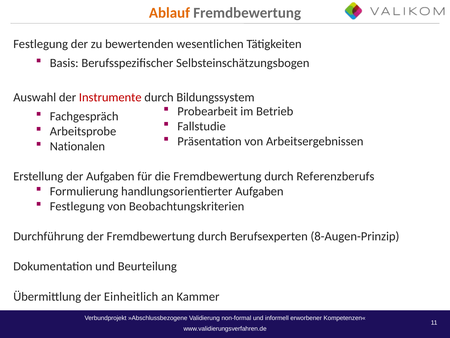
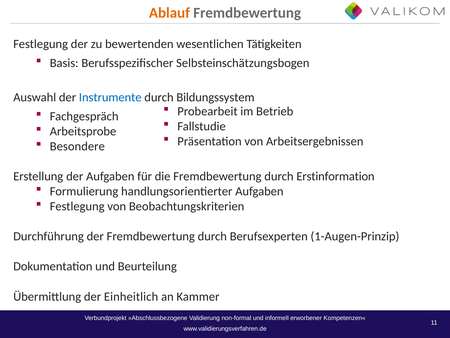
Instrumente colour: red -> blue (110, 97)
Nationalen: Nationalen -> Besondere (77, 146)
Referenzberufs: Referenzberufs -> Erstinformation (335, 176)
8-Augen-Prinzip: 8-Augen-Prinzip -> 1-Augen-Prinzip (355, 236)
